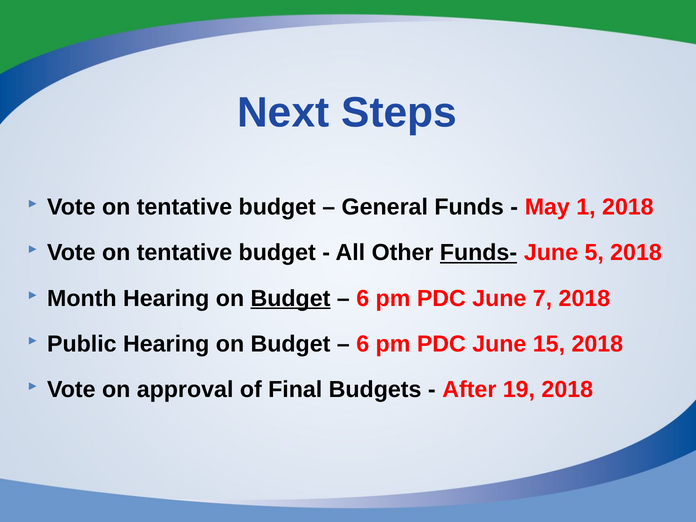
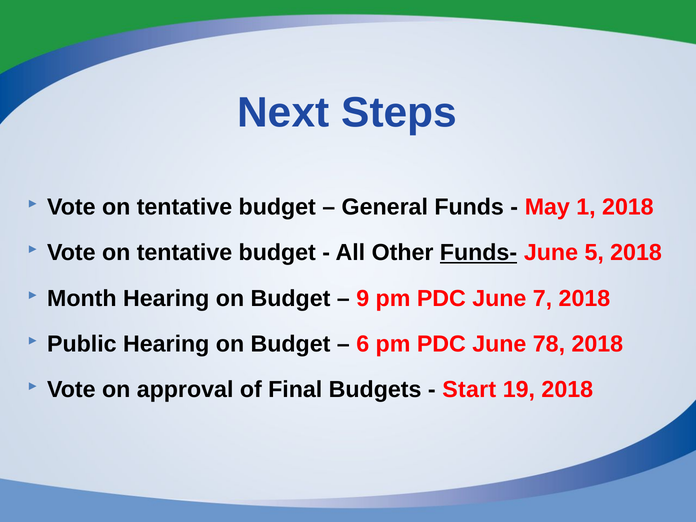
Budget underline: present -> none (290, 298)
6: 6 -> 9 (363, 298)
15: 15 -> 78 (549, 344)
After: After -> Start (469, 390)
